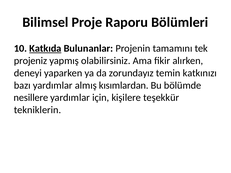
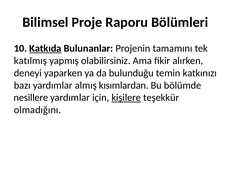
projeniz: projeniz -> katılmış (30, 61)
zorundayız: zorundayız -> bulunduğu (131, 73)
kişilere underline: none -> present (126, 98)
tekniklerin: tekniklerin -> olmadığını (37, 110)
